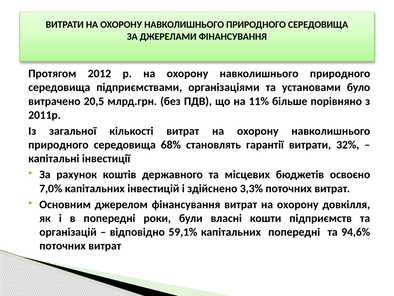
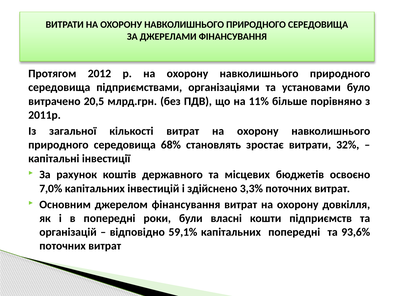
гарантії: гарантії -> зростає (265, 145)
94,6%: 94,6% -> 93,6% (356, 232)
